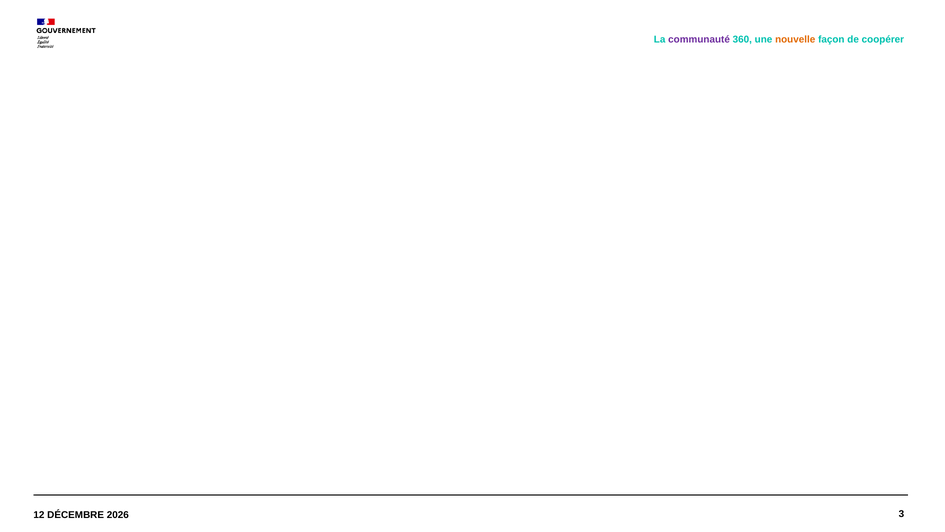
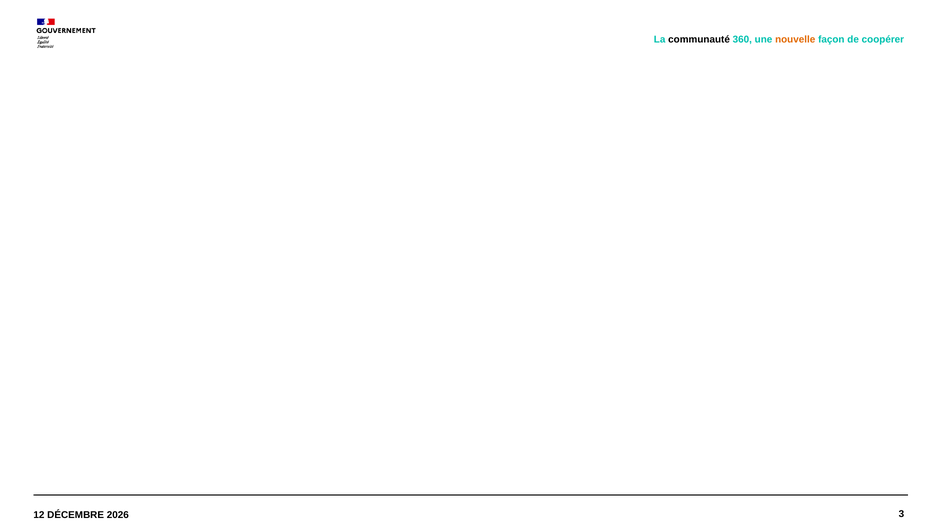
communauté colour: purple -> black (699, 39)
